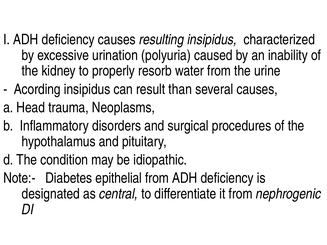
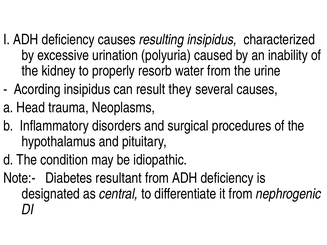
than: than -> they (180, 89)
epithelial: epithelial -> resultant (119, 178)
